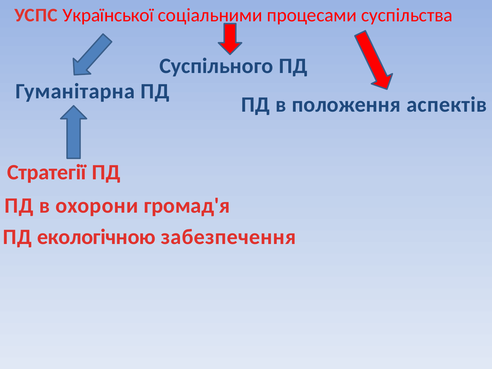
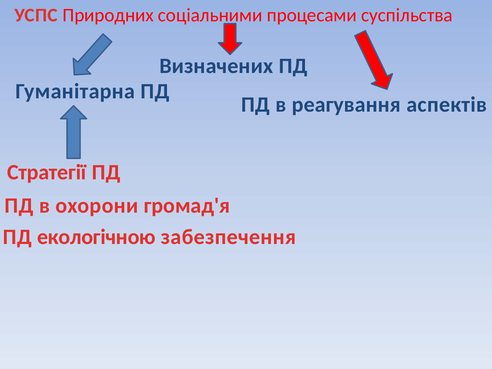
Української: Української -> Природних (108, 15)
Суспільного: Суспільного -> Визначених (216, 66)
положення: положення -> реагування (346, 105)
